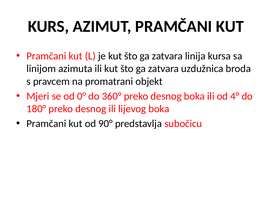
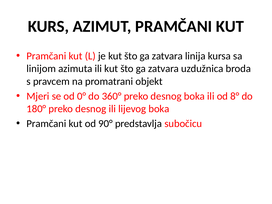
4°: 4° -> 8° (235, 96)
